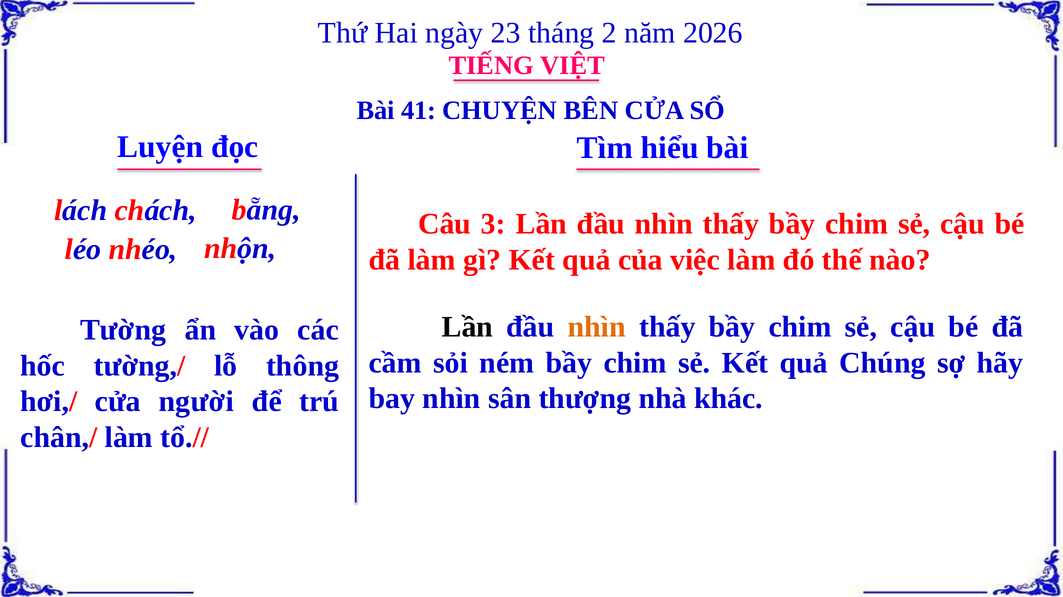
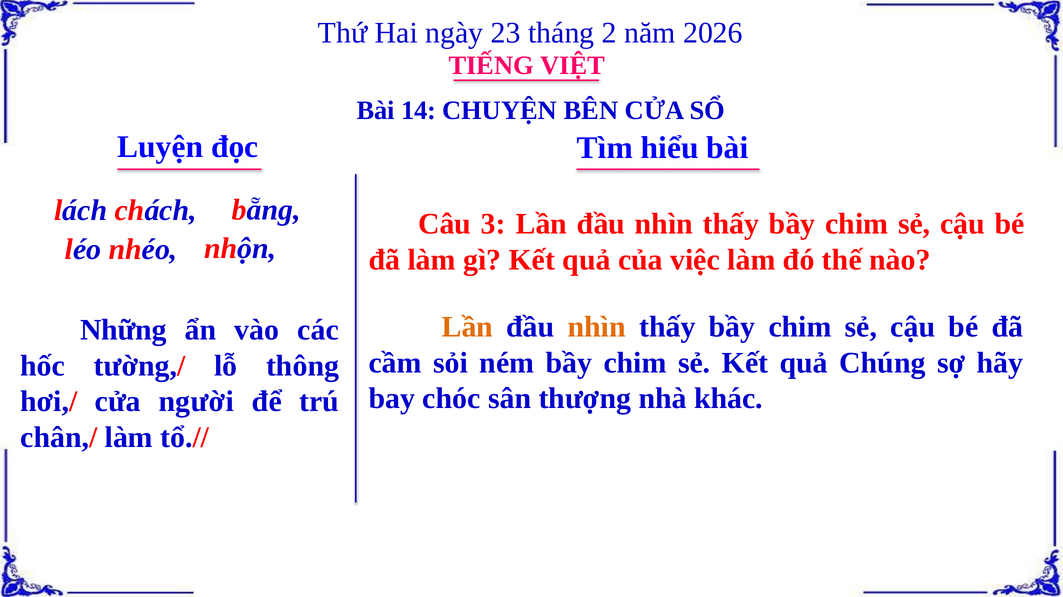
41: 41 -> 14 (419, 111)
Lần colour: black -> orange (467, 327)
Tường: Tường -> Những (123, 330)
bay nhìn: nhìn -> chóc (451, 399)
